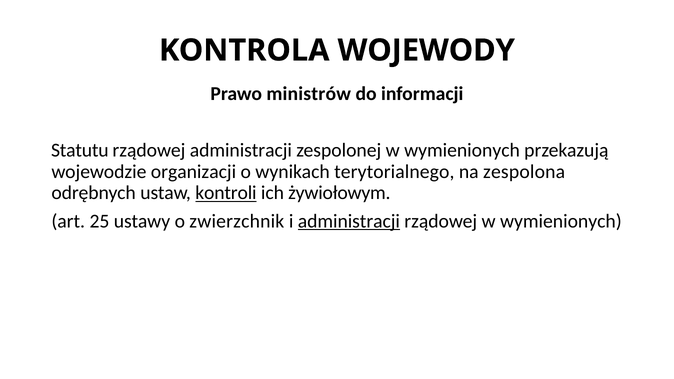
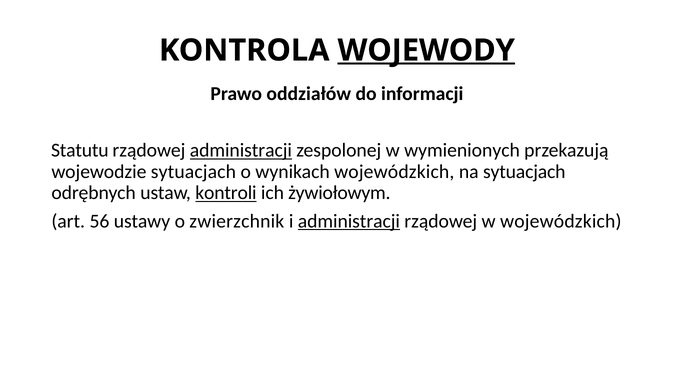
WOJEWODY underline: none -> present (426, 50)
ministrów: ministrów -> oddziałów (309, 94)
administracji underline: none -> present (241, 151)
wojewodzie organizacji: organizacji -> sytuacjach (193, 172)
wynikach terytorialnego: terytorialnego -> wojewódzkich (394, 172)
na zespolona: zespolona -> sytuacjach (524, 172)
25: 25 -> 56 (99, 221)
rządowej w wymienionych: wymienionych -> wojewódzkich (561, 221)
